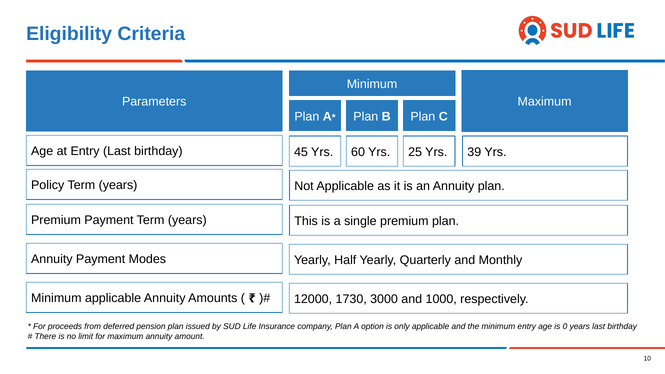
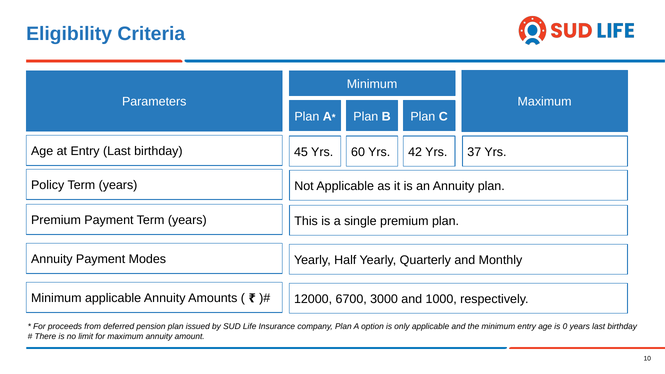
25: 25 -> 42 (415, 152)
39: 39 -> 37 (474, 152)
1730: 1730 -> 6700 (351, 299)
